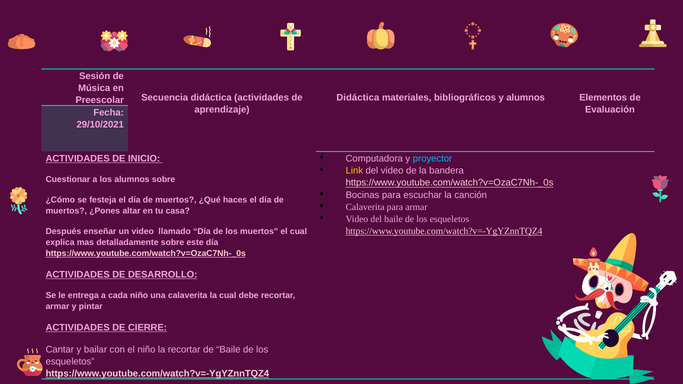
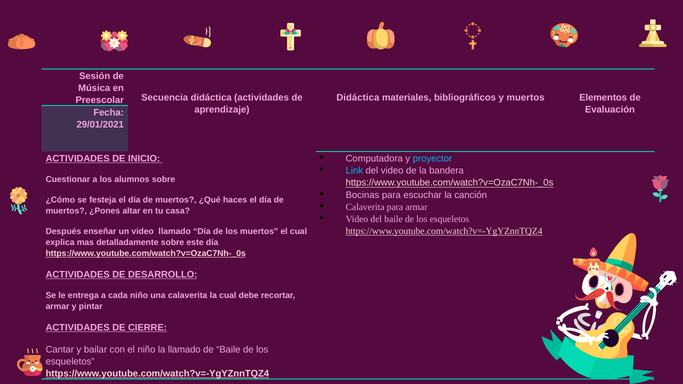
y alumnos: alumnos -> muertos (526, 98)
29/10/2021: 29/10/2021 -> 29/01/2021 (100, 125)
Link colour: yellow -> light blue (354, 171)
la recortar: recortar -> llamado (184, 350)
